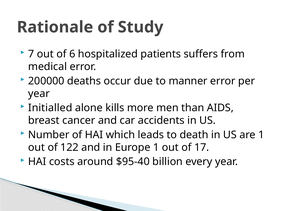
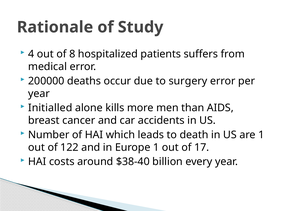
7: 7 -> 4 (31, 54)
6: 6 -> 8 (72, 54)
manner: manner -> surgery (188, 81)
$95-40: $95-40 -> $38-40 (133, 162)
